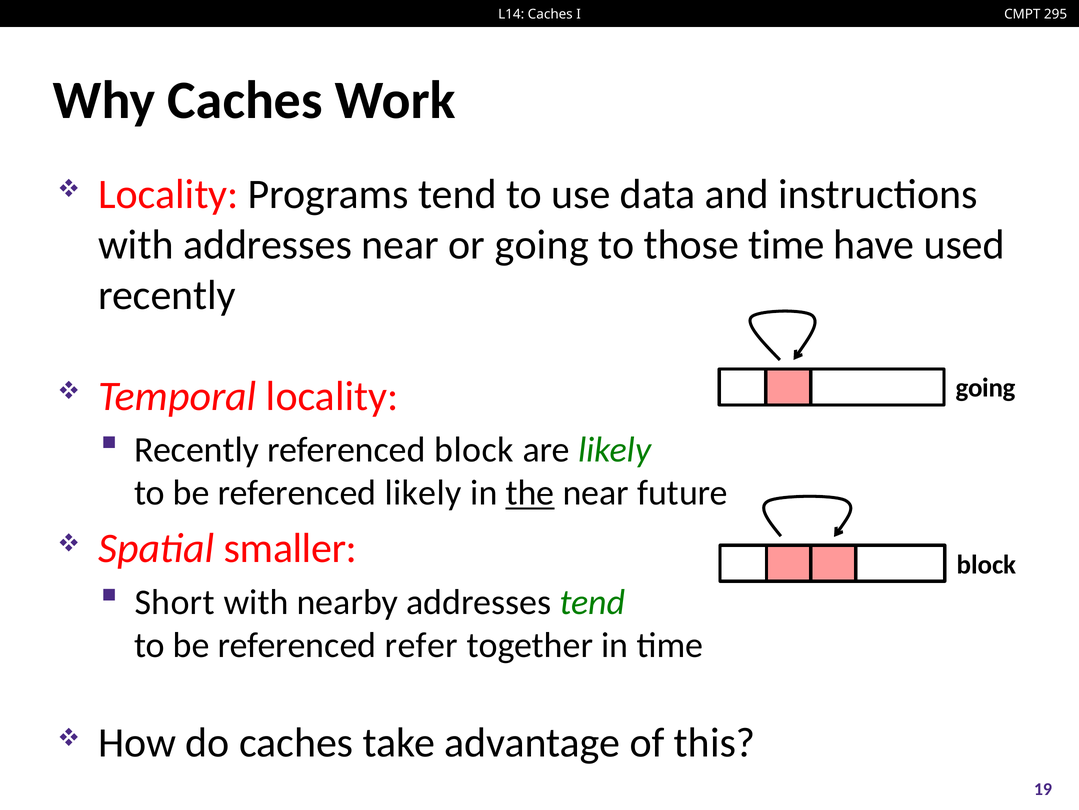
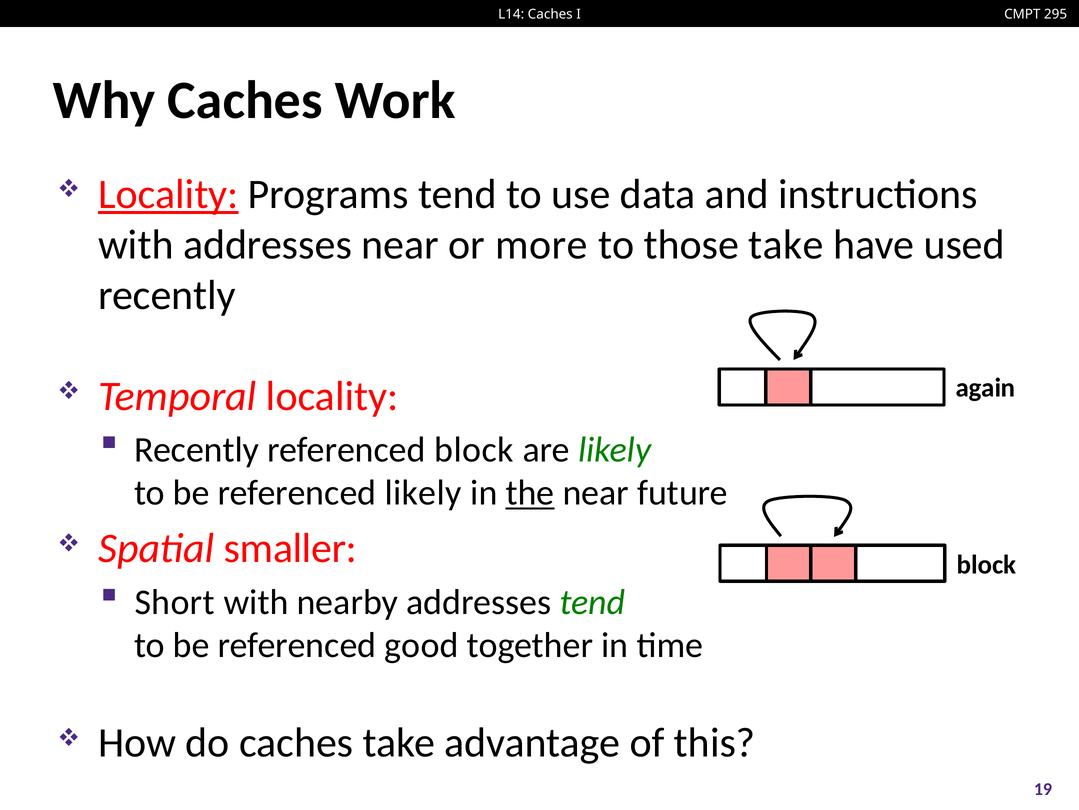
Locality underline: none -> present (168, 194)
or going: going -> more (542, 245)
those time: time -> take (786, 245)
going: going -> again (986, 387)
refer: refer -> good (421, 645)
